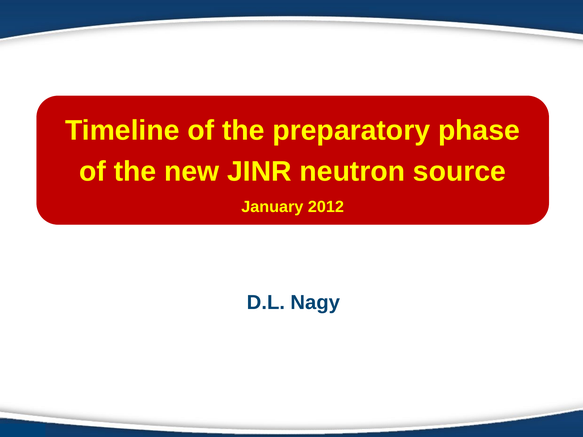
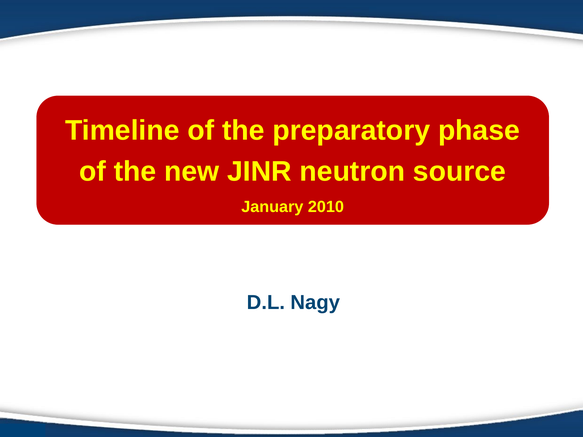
2012: 2012 -> 2010 (326, 207)
